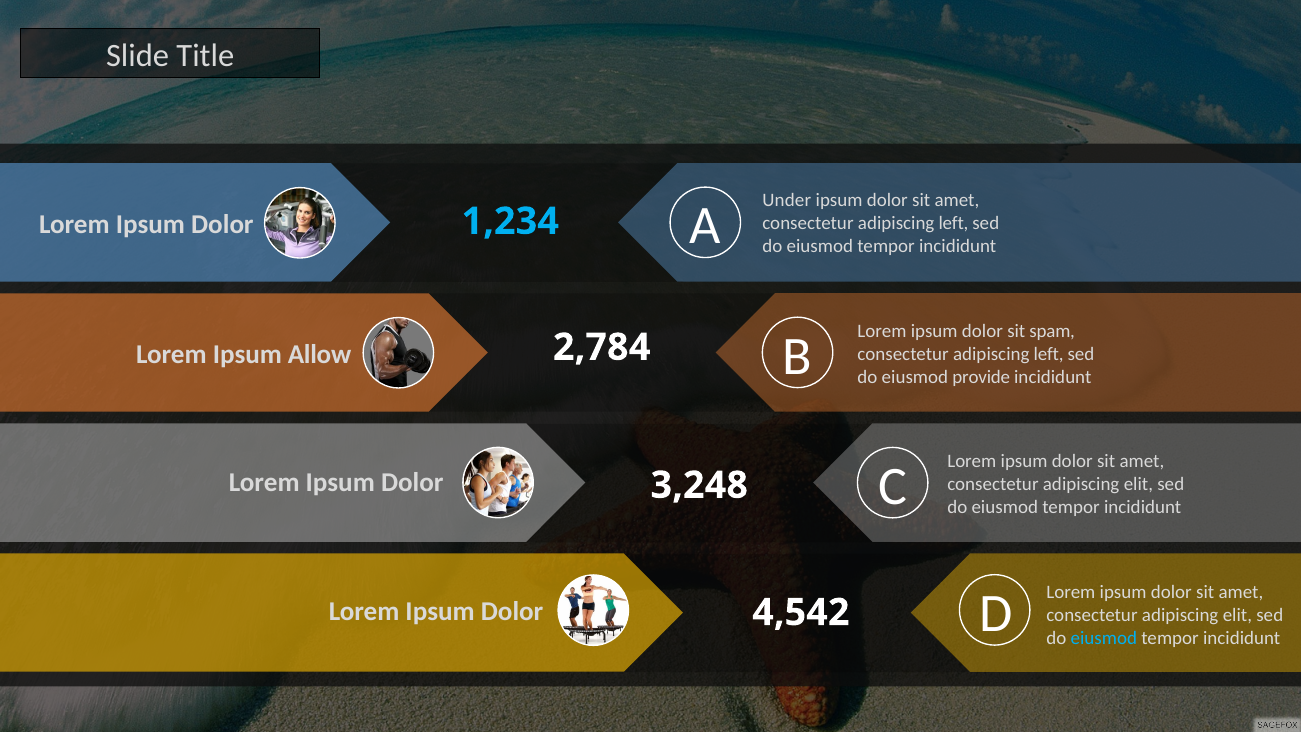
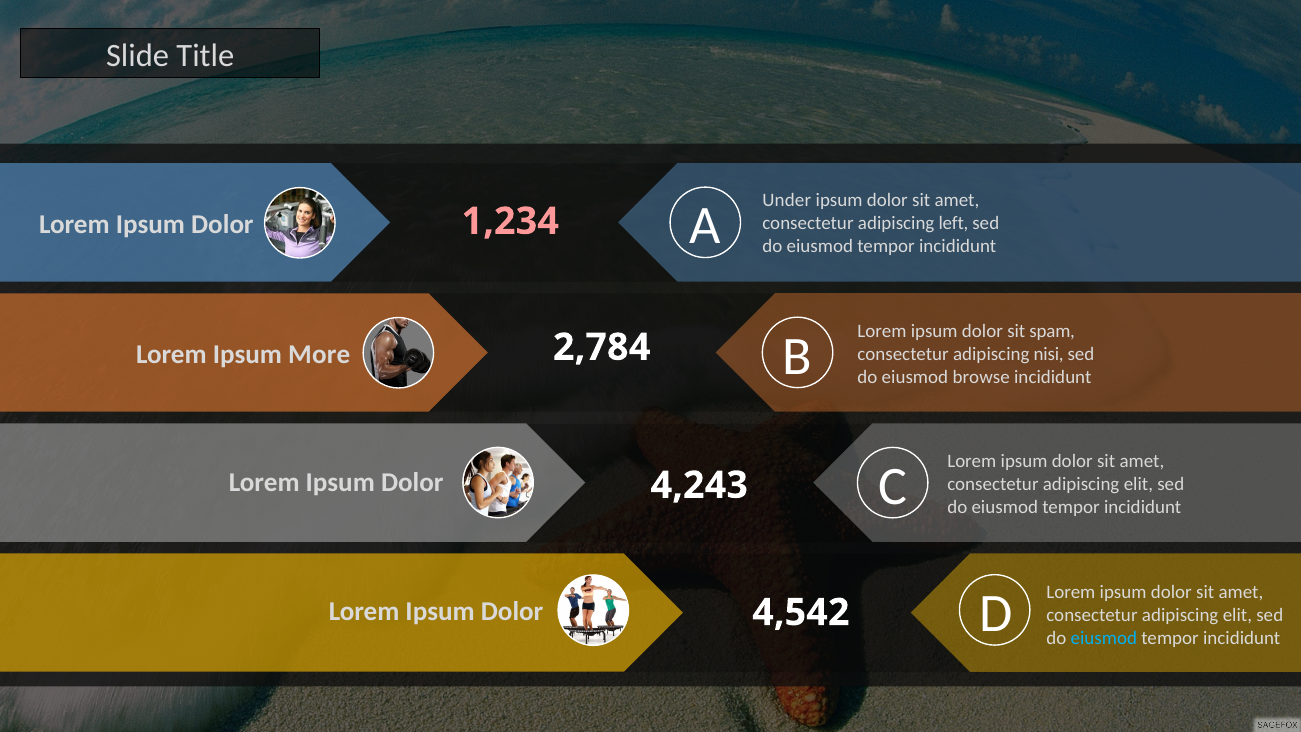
1,234 colour: light blue -> pink (510, 221)
Allow: Allow -> More (319, 354)
left: left -> nisi (1049, 354)
provide: provide -> browse (981, 377)
3,248: 3,248 -> 4,243 (699, 485)
